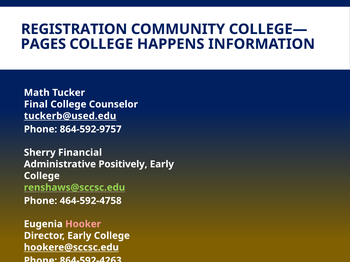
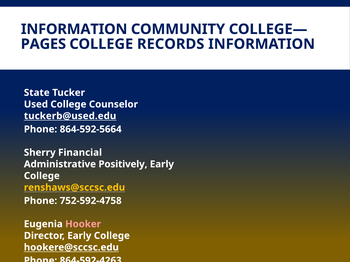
REGISTRATION: REGISTRATION -> INFORMATION (74, 29)
HAPPENS: HAPPENS -> RECORDS (171, 44)
Math: Math -> State (37, 93)
Final: Final -> Used (36, 104)
864-592-9757: 864-592-9757 -> 864-592-5664 (91, 129)
renshaws@sccsc.edu colour: light green -> yellow (74, 188)
464-592-4758: 464-592-4758 -> 752-592-4758 (91, 201)
